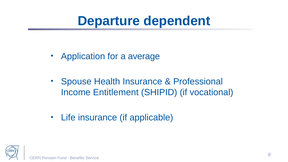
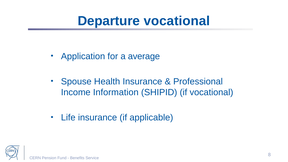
Departure dependent: dependent -> vocational (177, 21)
Entitlement: Entitlement -> Information (116, 92)
